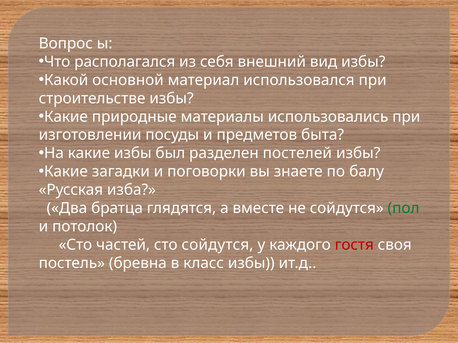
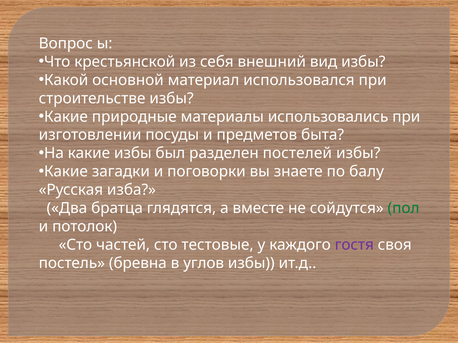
располагался: располагался -> крестьянской (125, 62)
сто сойдутся: сойдутся -> тестовые (218, 245)
гостя colour: red -> purple (354, 245)
класс: класс -> углов (204, 263)
